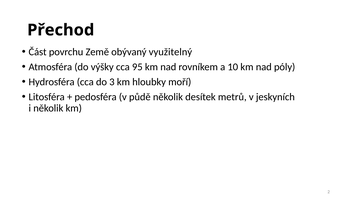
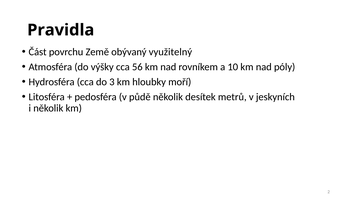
Přechod: Přechod -> Pravidla (61, 30)
95: 95 -> 56 (137, 67)
